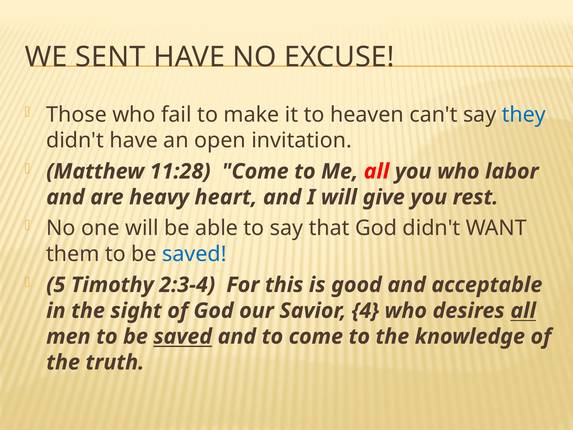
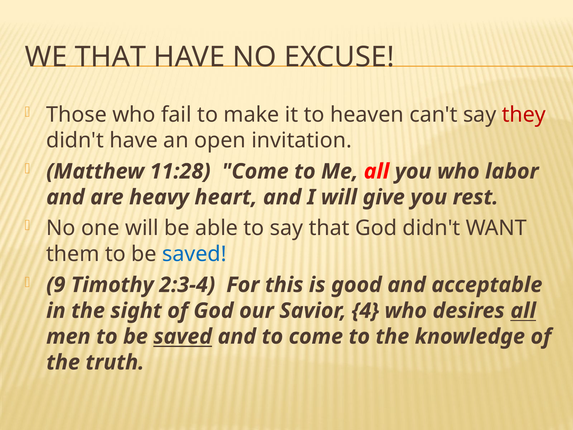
WE SENT: SENT -> THAT (110, 57)
they colour: blue -> red (524, 115)
5: 5 -> 9 (56, 285)
